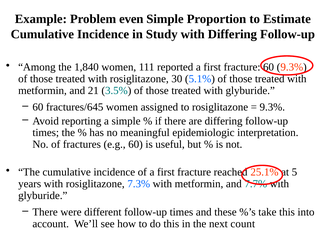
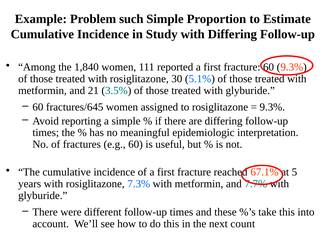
even: even -> such (131, 19)
25.1%: 25.1% -> 67.1% (264, 172)
